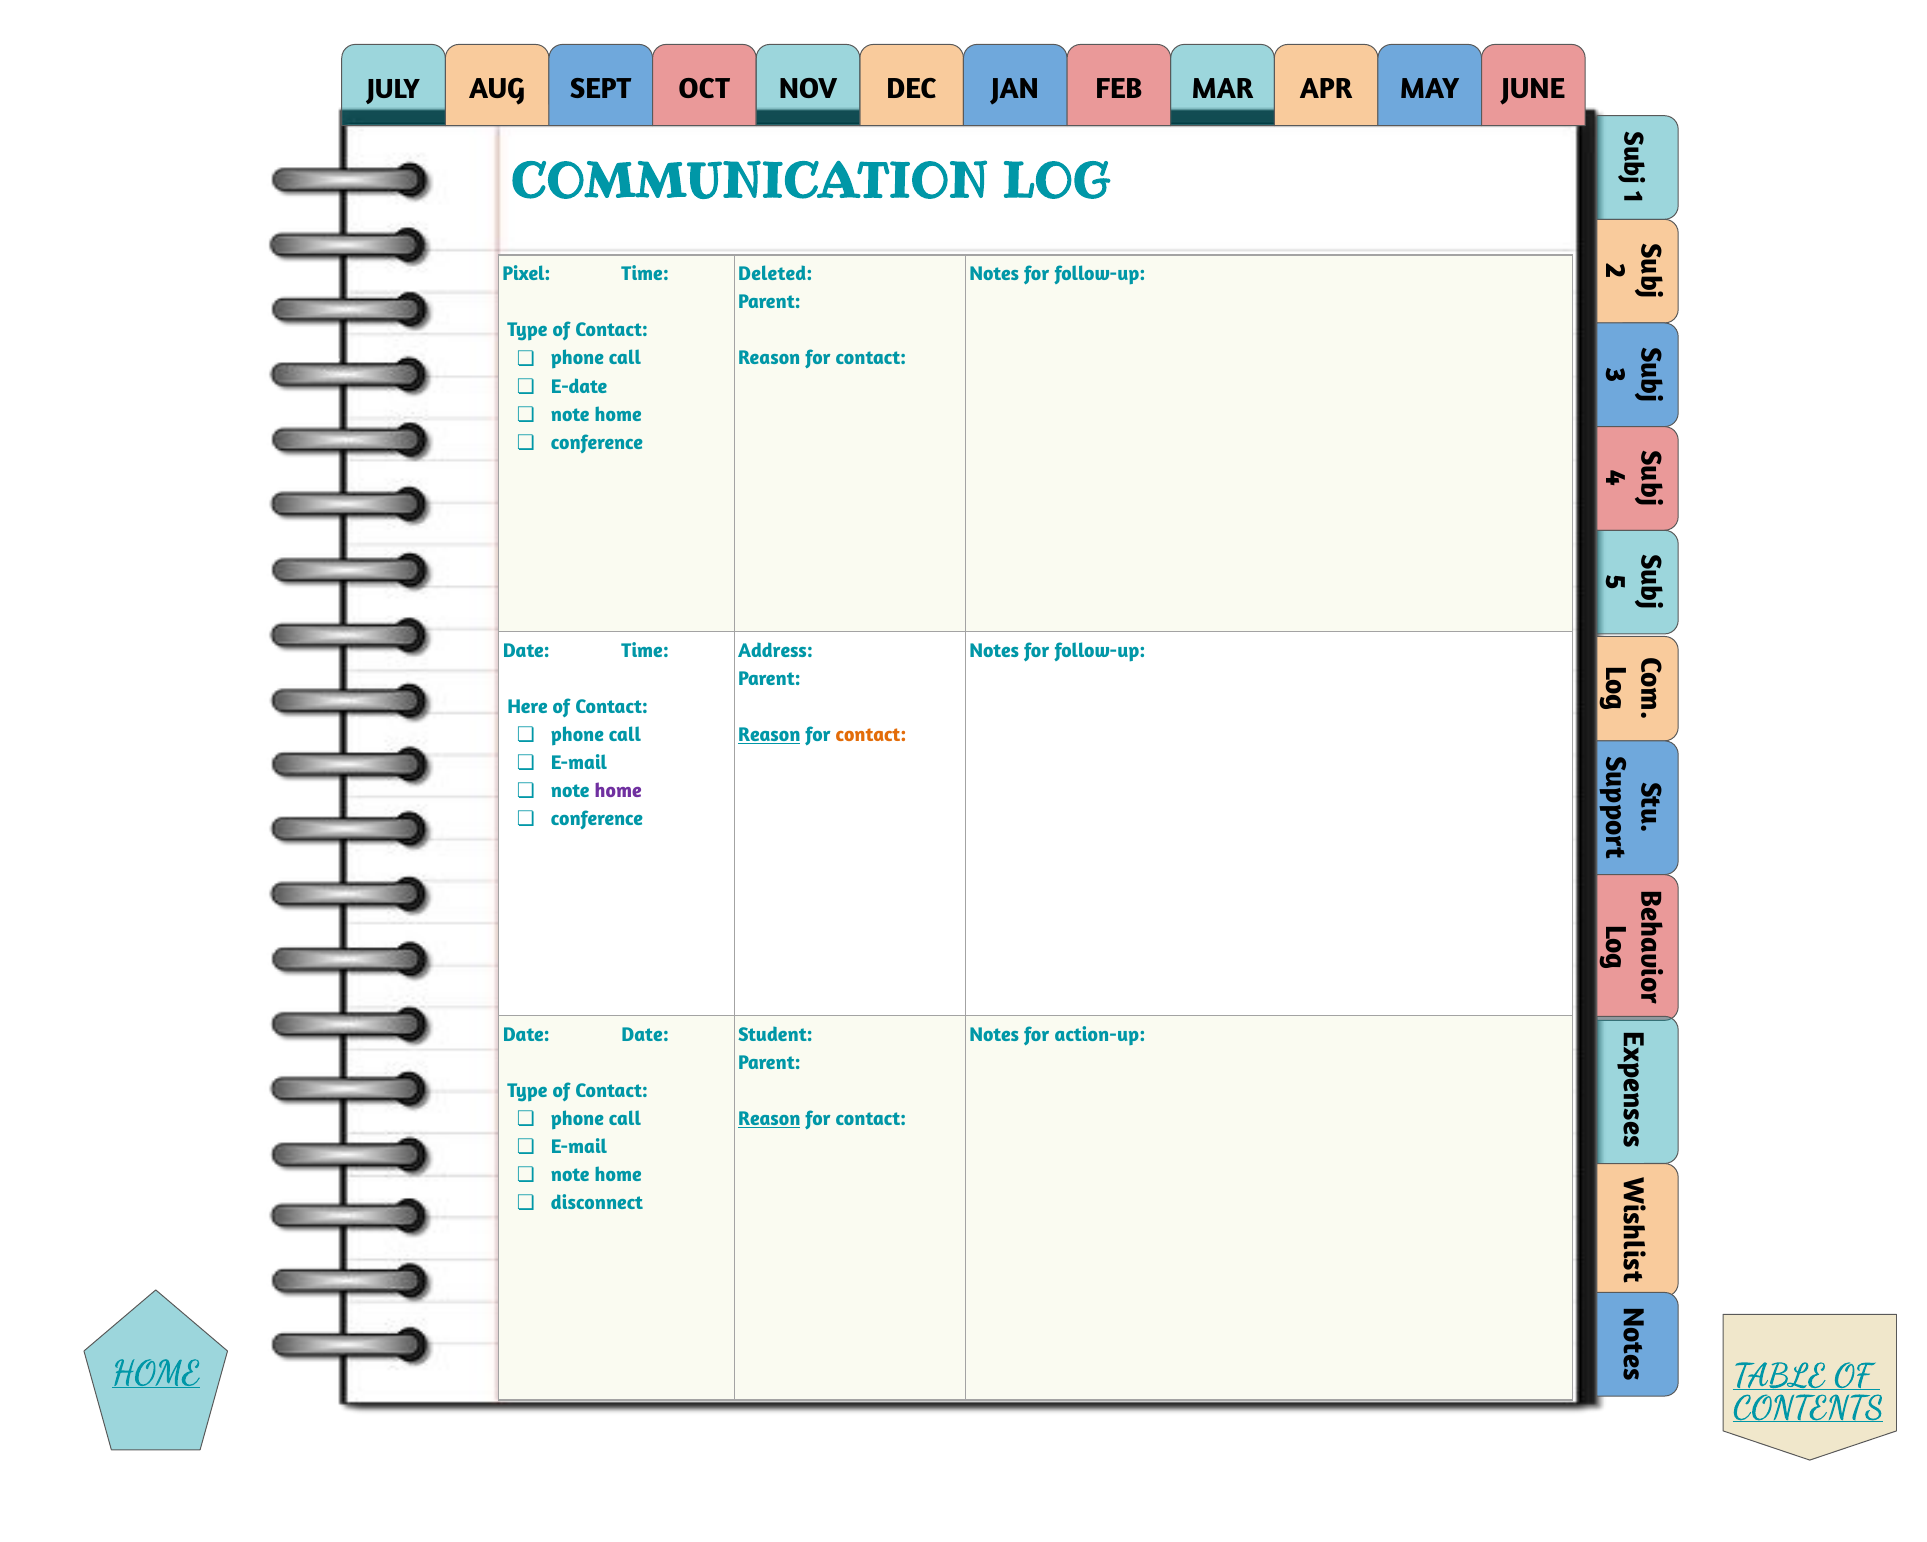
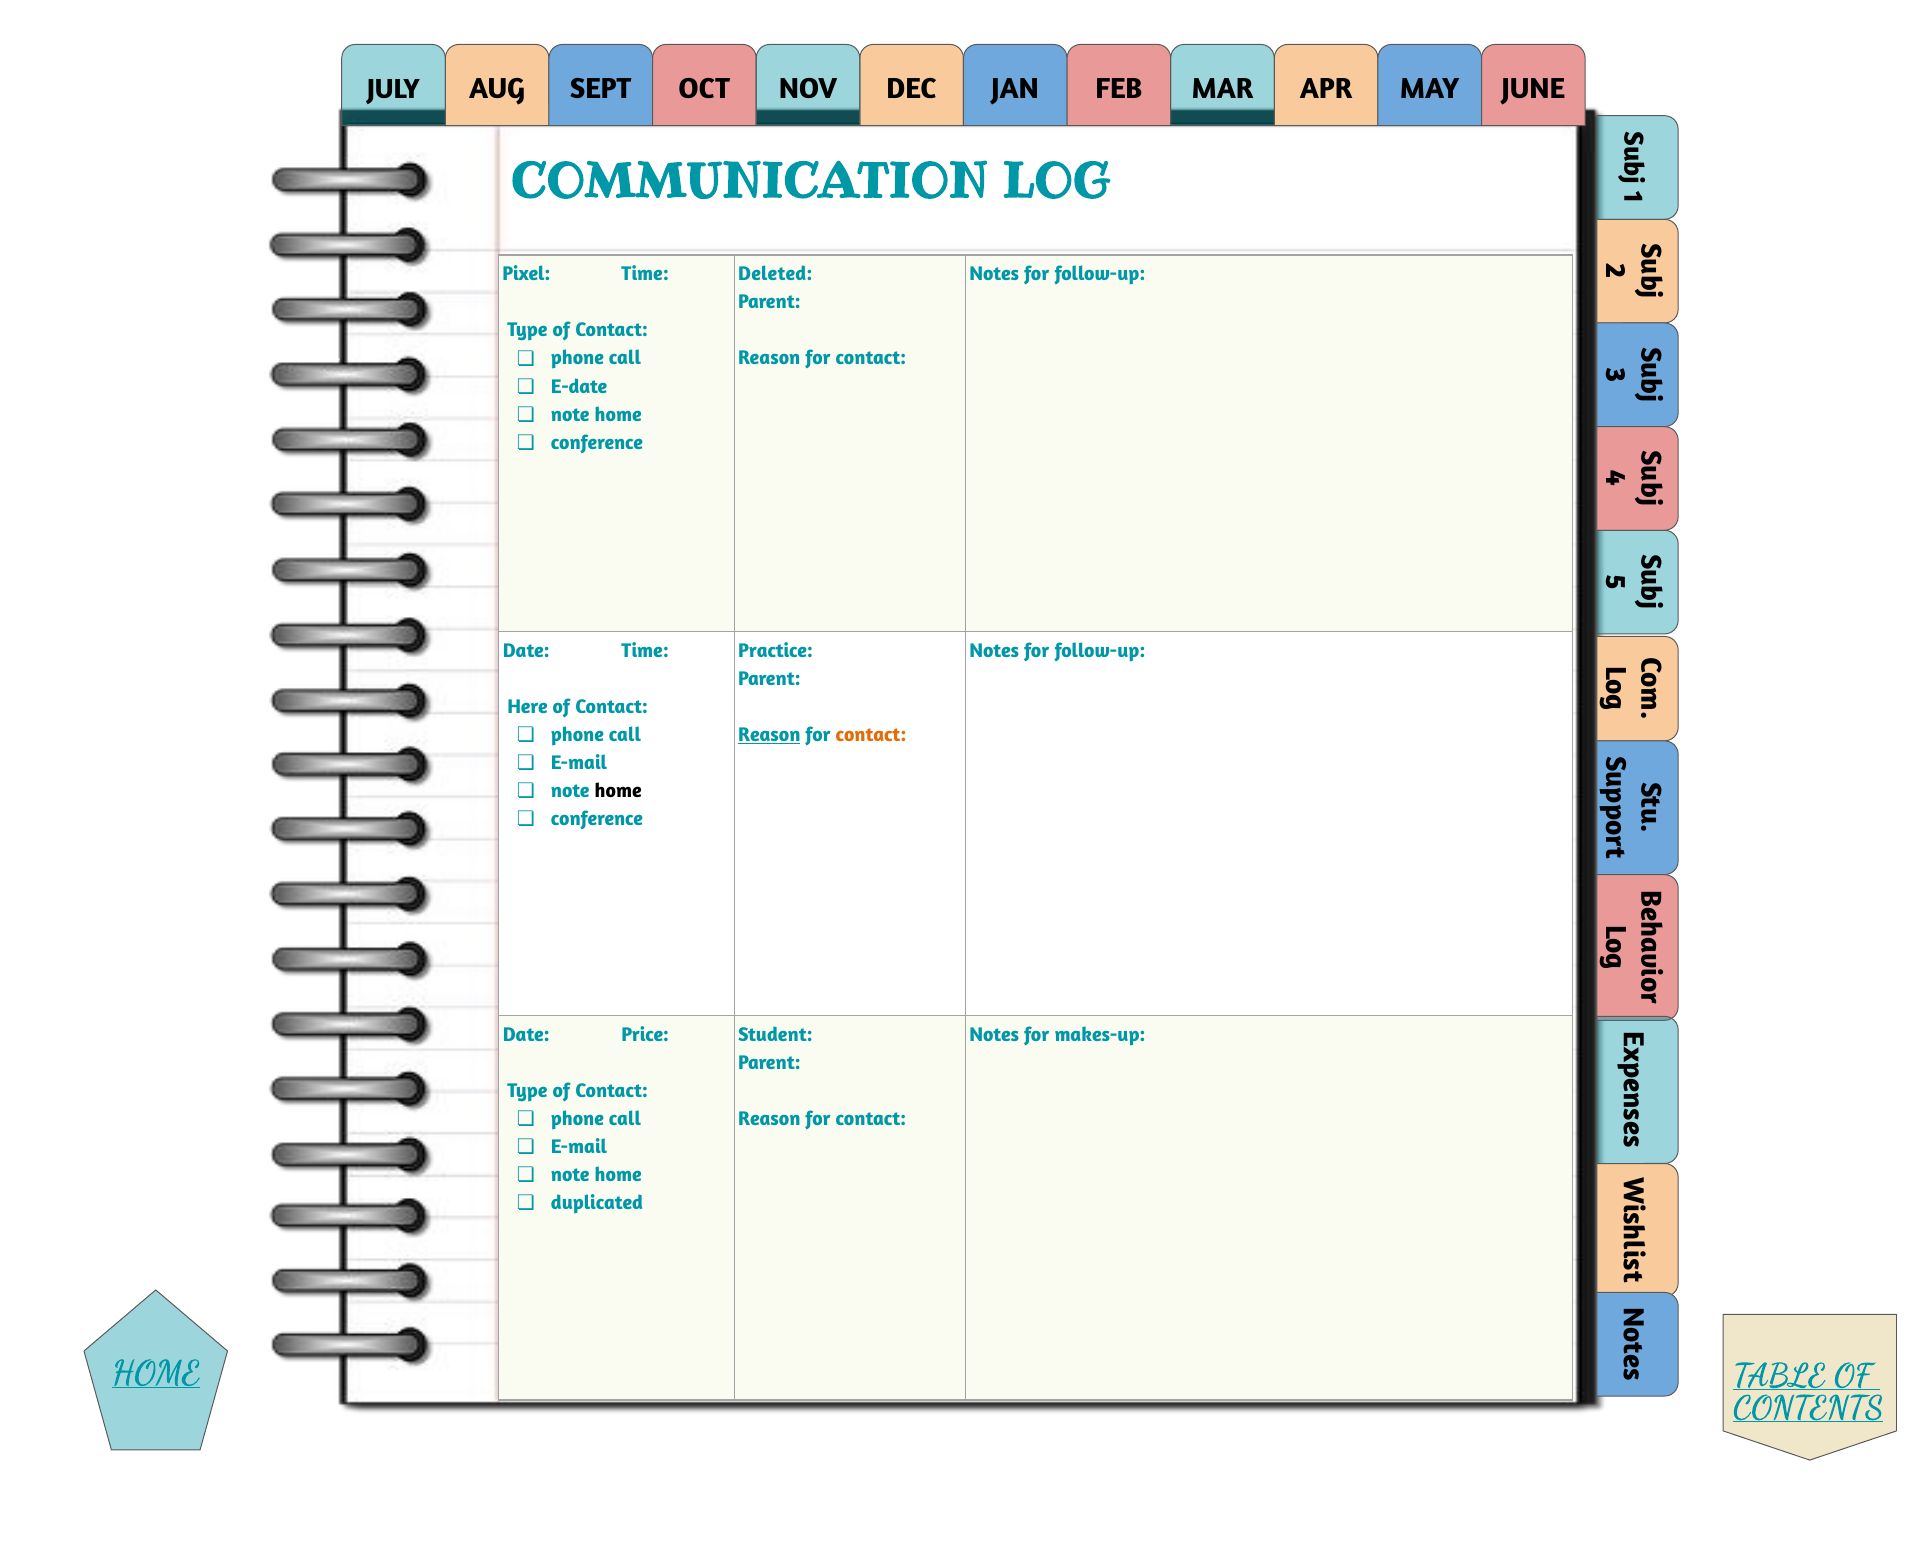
Address: Address -> Practice (776, 650)
home colour: purple -> black (618, 791)
Date Date: Date -> Price (645, 1035)
action-up: action-up -> makes-up (1100, 1035)
Reason underline: present -> none (769, 1119)
disconnect: disconnect -> duplicated (597, 1203)
